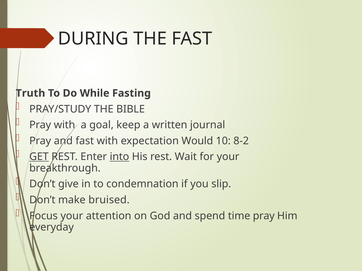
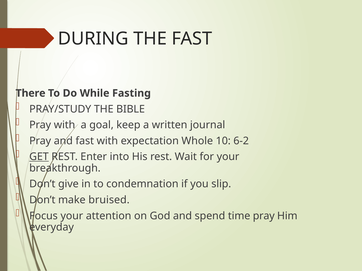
Truth: Truth -> There (31, 93)
Would: Would -> Whole (197, 141)
8-2: 8-2 -> 6-2 (241, 141)
into underline: present -> none (119, 157)
